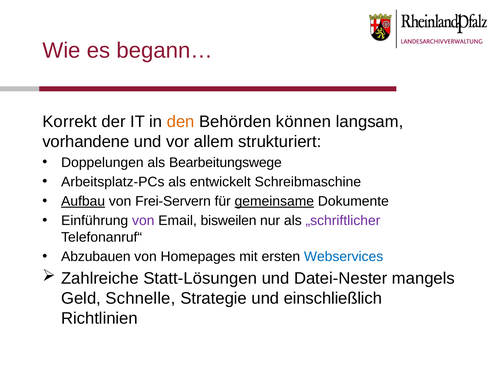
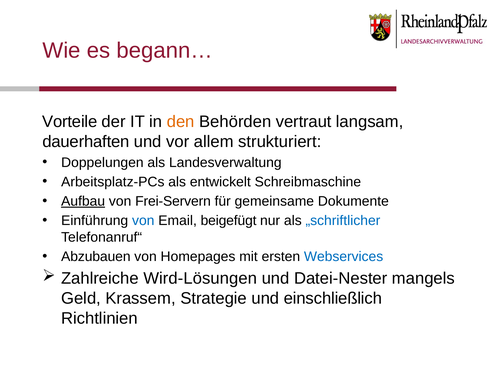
Korrekt: Korrekt -> Vorteile (70, 122)
können: können -> vertraut (304, 122)
vorhandene: vorhandene -> dauerhaften (86, 142)
Bearbeitungswege: Bearbeitungswege -> Landesverwaltung (225, 163)
gemeinsame underline: present -> none (274, 201)
von colour: purple -> blue (143, 221)
bisweilen: bisweilen -> beigefügt (229, 221)
„schriftlicher colour: purple -> blue (343, 221)
Statt-Lösungen: Statt-Lösungen -> Wird-Lösungen (200, 279)
Schnelle: Schnelle -> Krassem (141, 299)
